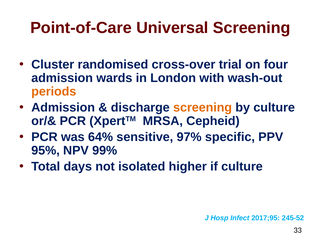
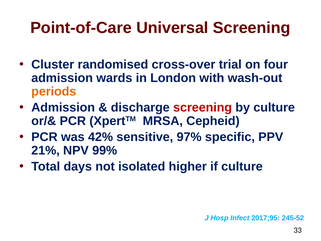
screening colour: orange -> red (203, 107)
64%: 64% -> 42% (101, 137)
95%: 95% -> 21% (46, 150)
